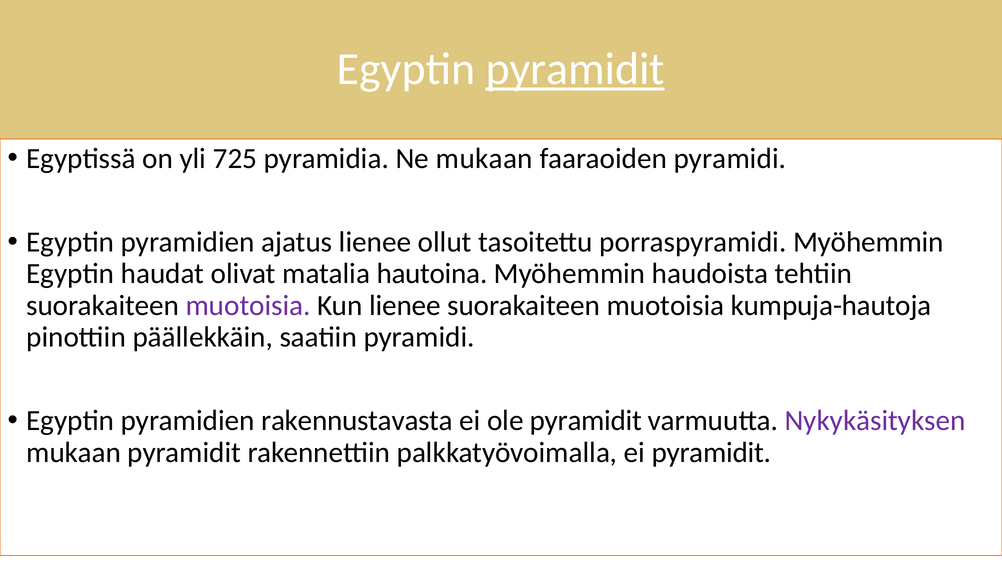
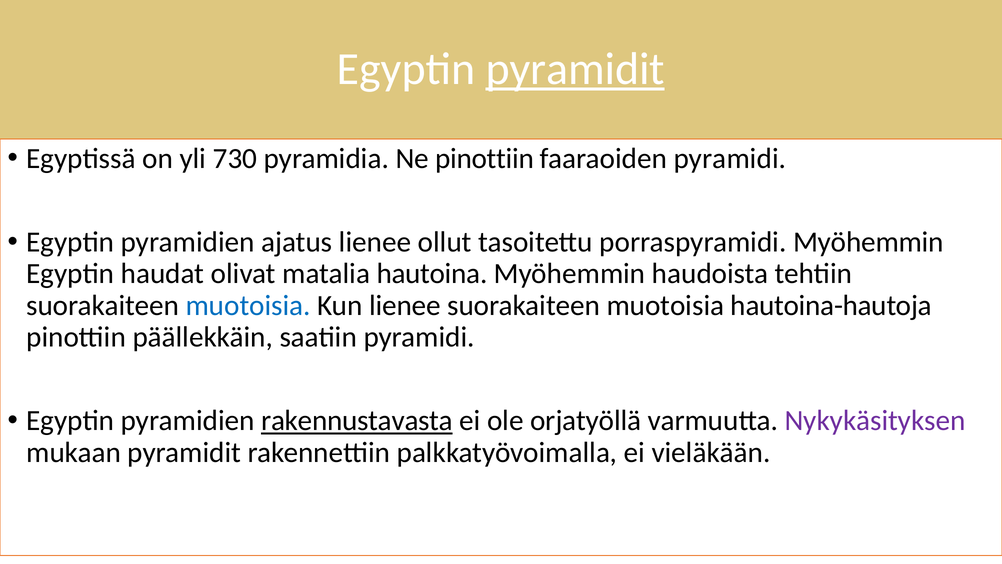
725: 725 -> 730 (235, 158)
Ne mukaan: mukaan -> pinottiin (485, 158)
muotoisia colour: purple -> blue (248, 305)
kumpuja-hautoja: kumpuja-hautoja -> hautoina-hautoja (831, 305)
rakennustavasta underline: none -> present (357, 421)
ole pyramidit: pyramidit -> orjatyöllä (586, 421)
ei pyramidit: pyramidit -> vieläkään (711, 452)
